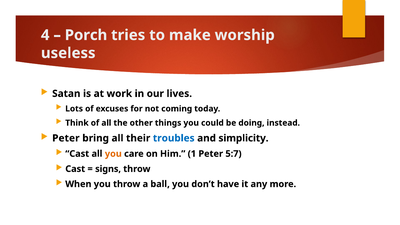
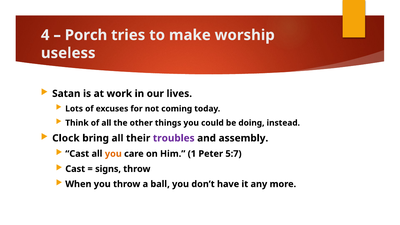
Peter: Peter -> Clock (66, 138)
troubles colour: blue -> purple (174, 138)
simplicity: simplicity -> assembly (243, 138)
